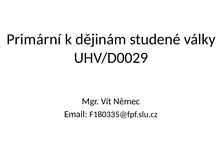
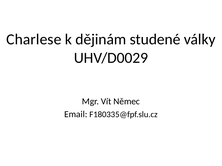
Primární: Primární -> Charlese (34, 40)
